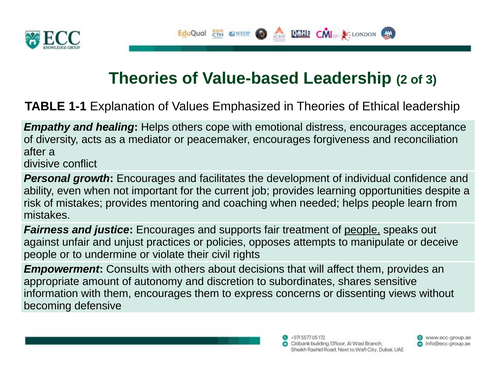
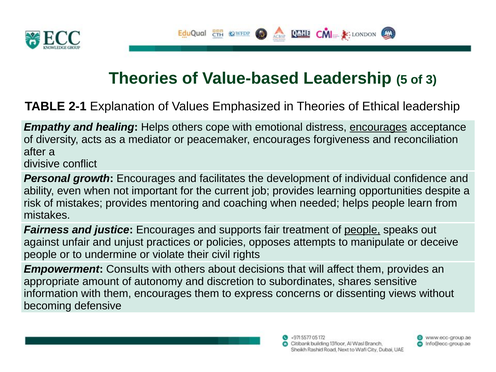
2: 2 -> 5 (402, 80)
1-1: 1-1 -> 2-1 (78, 106)
encourages underline: none -> present (378, 127)
